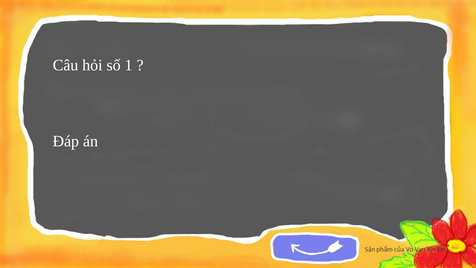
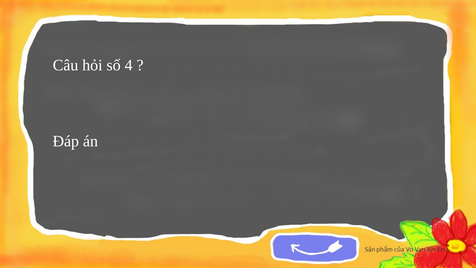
1: 1 -> 4 (129, 65)
